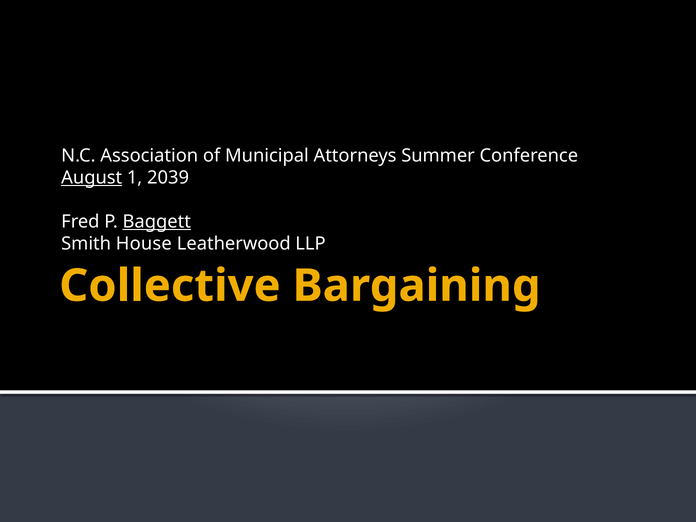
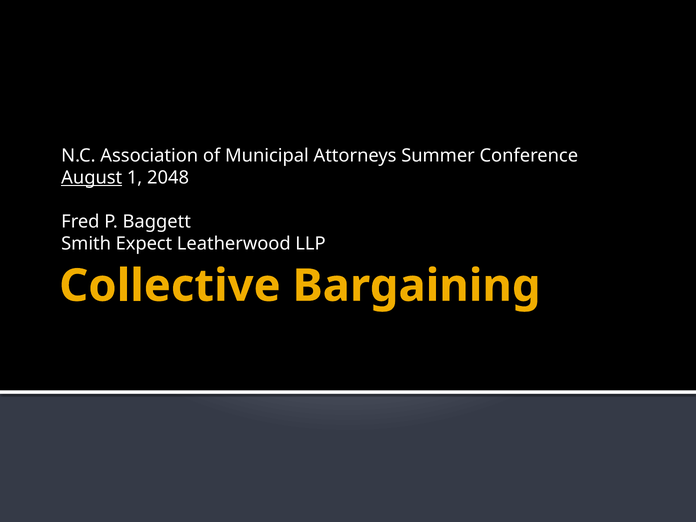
2039: 2039 -> 2048 (168, 178)
Baggett underline: present -> none (157, 222)
House: House -> Expect (144, 244)
